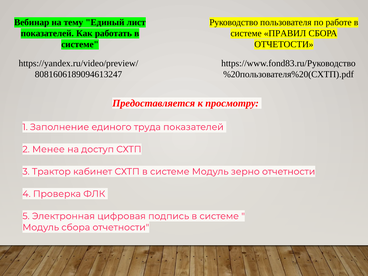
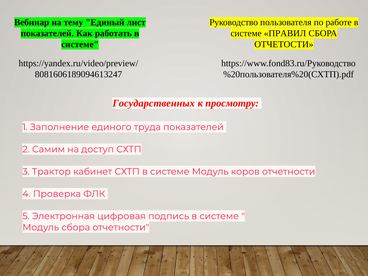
Предоставляется: Предоставляется -> Государственных (154, 103)
Менее: Менее -> Самим (48, 149)
зерно: зерно -> коров (245, 172)
